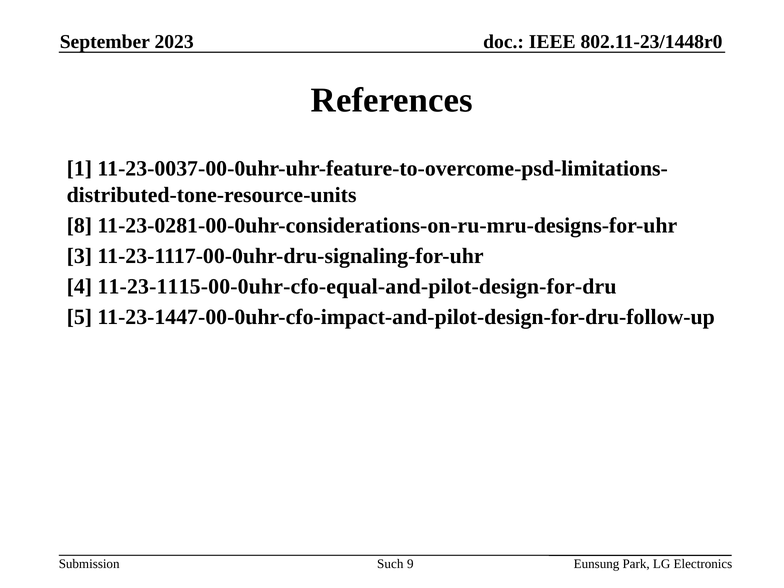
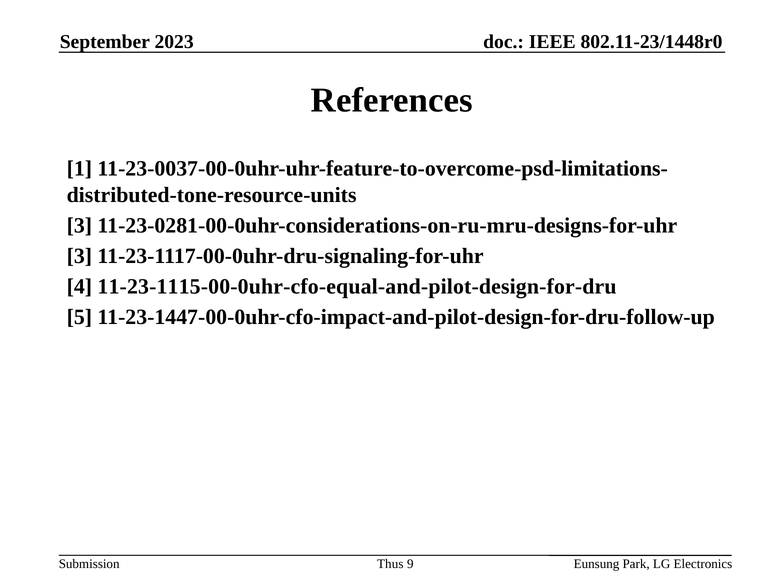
8: 8 -> 3 (79, 225)
Such: Such -> Thus (390, 564)
